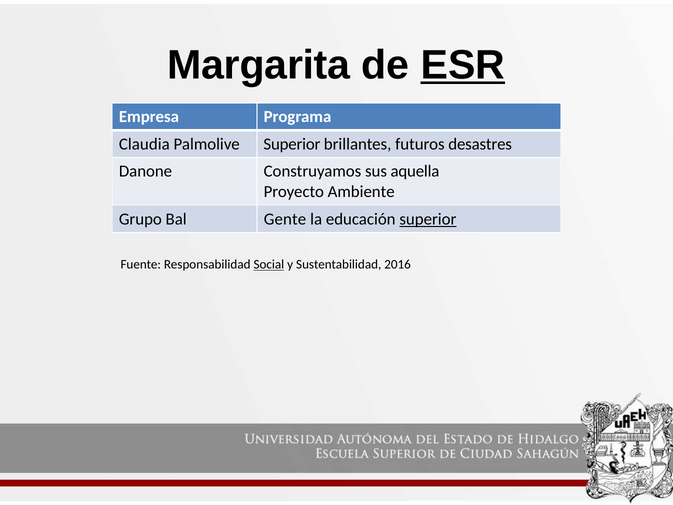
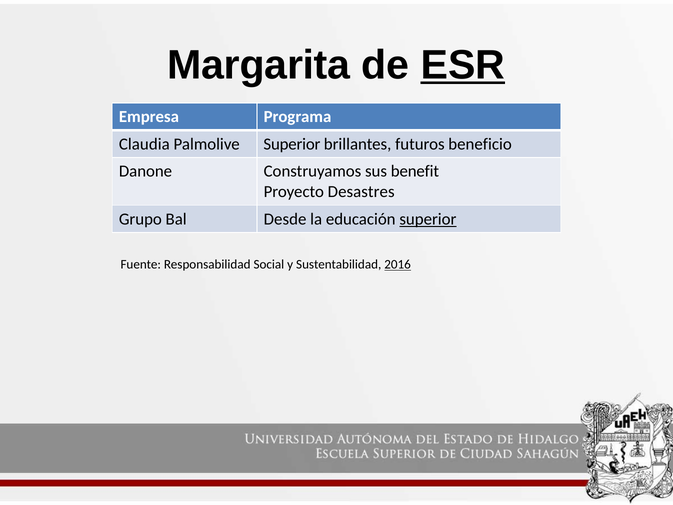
desastres: desastres -> beneficio (480, 144)
aquella: aquella -> benefit (415, 171)
Ambiente: Ambiente -> Desastres (361, 192)
Gente: Gente -> Desde (285, 219)
Social underline: present -> none (269, 264)
2016 underline: none -> present (398, 264)
